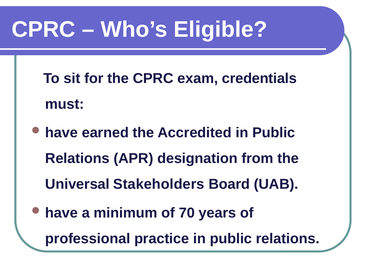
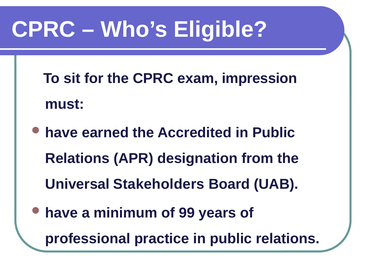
credentials: credentials -> impression (259, 79)
70: 70 -> 99 (187, 213)
